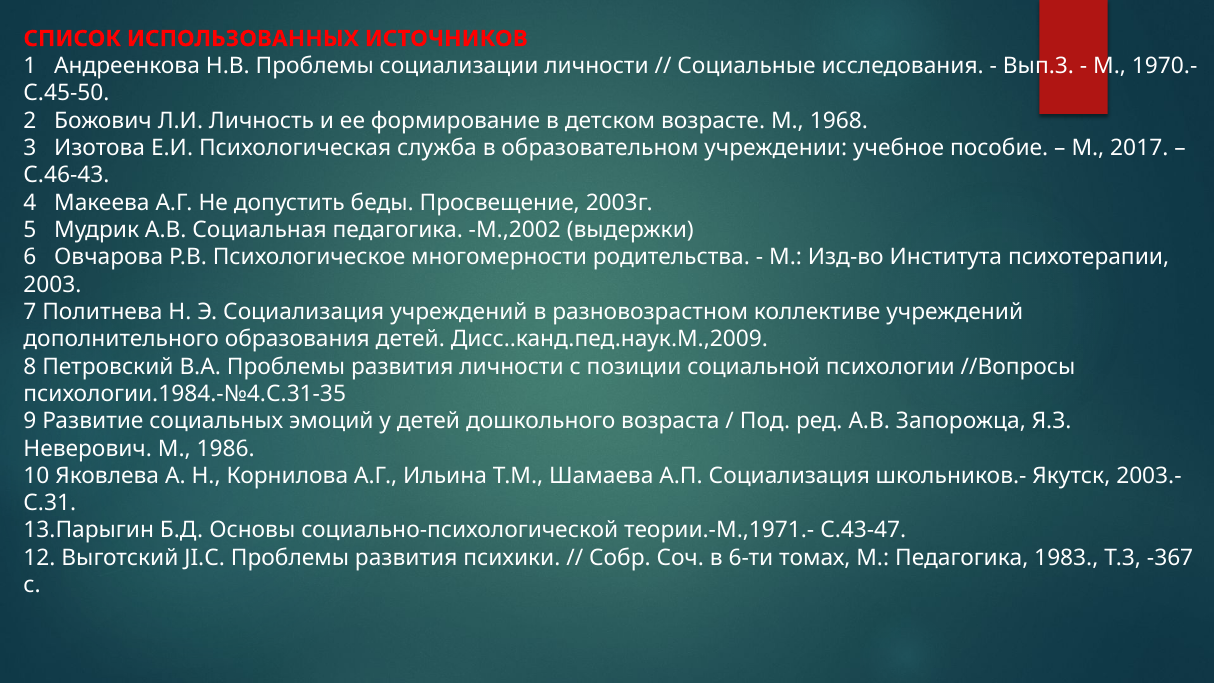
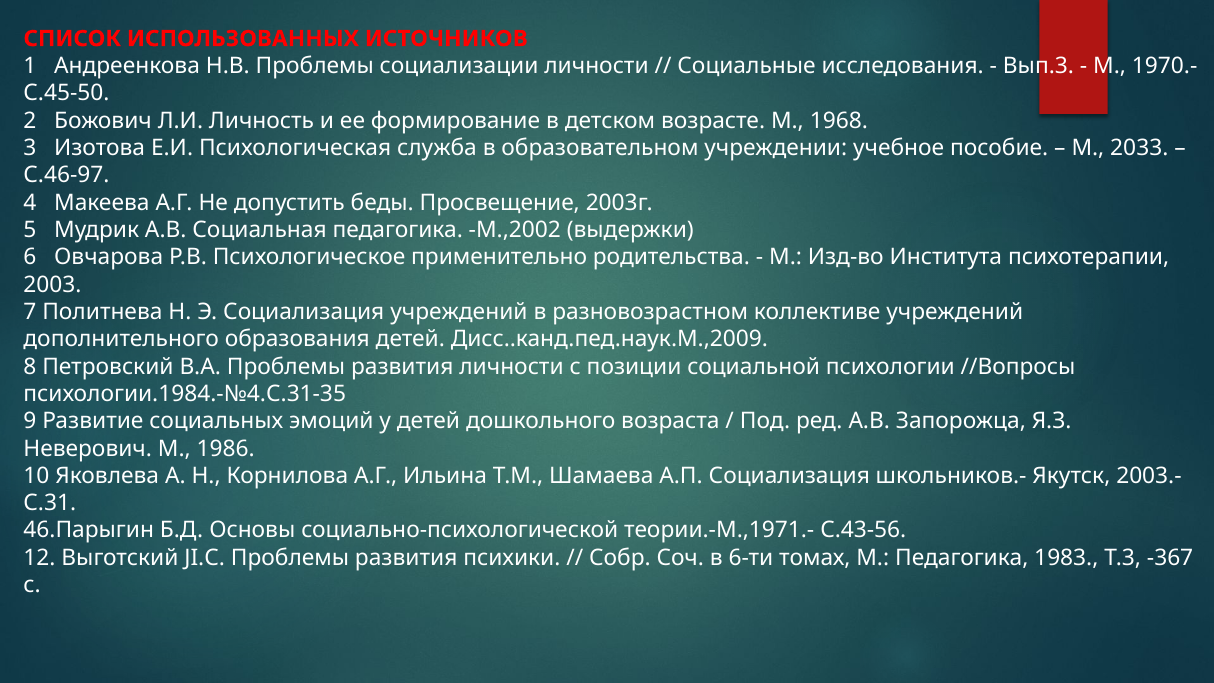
2017: 2017 -> 2033 (1139, 148)
С.46-43: С.46-43 -> С.46-97 (66, 175)
многомерности: многомерности -> применительно (499, 257)
13.Парыгин: 13.Парыгин -> 46.Парыгин (89, 530)
С.43-47: С.43-47 -> С.43-56 (863, 530)
